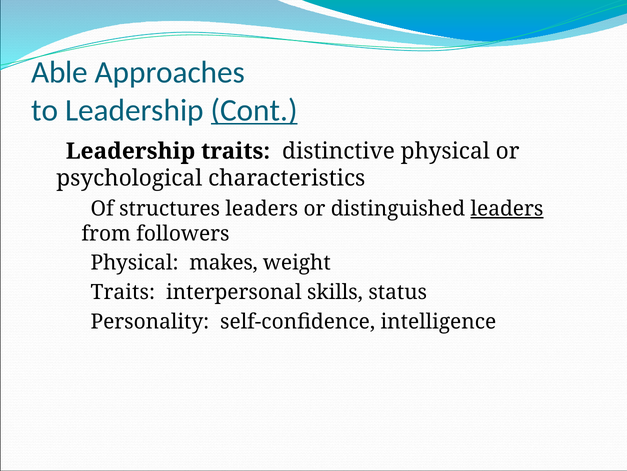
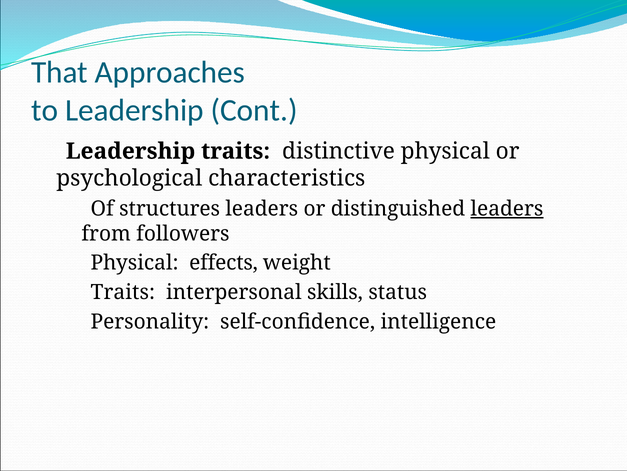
Able: Able -> That (60, 72)
Cont underline: present -> none (254, 110)
makes: makes -> effects (224, 263)
